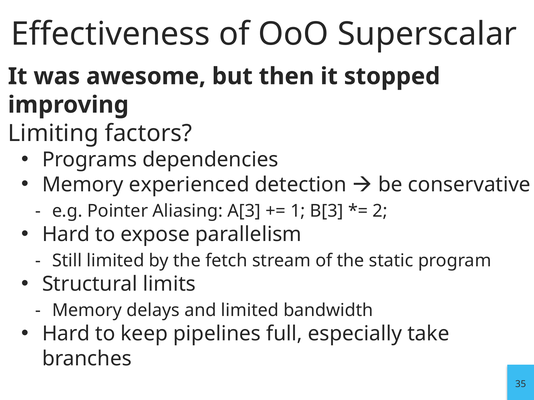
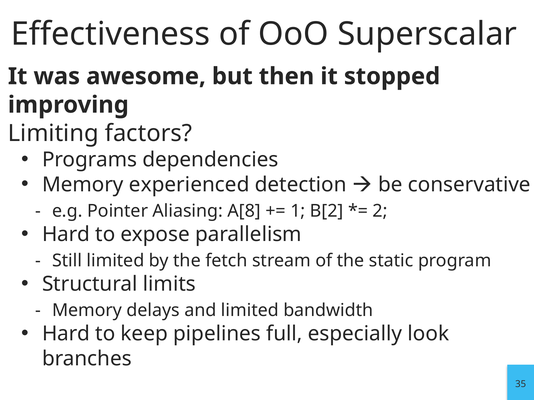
A[3: A[3 -> A[8 (244, 211)
B[3: B[3 -> B[2 (327, 211)
take: take -> look (428, 334)
